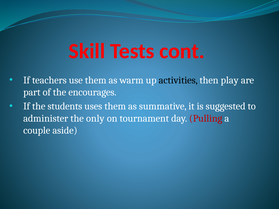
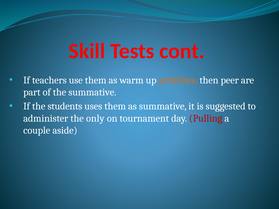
activities colour: black -> orange (178, 80)
play: play -> peer (230, 80)
the encourages: encourages -> summative (92, 92)
